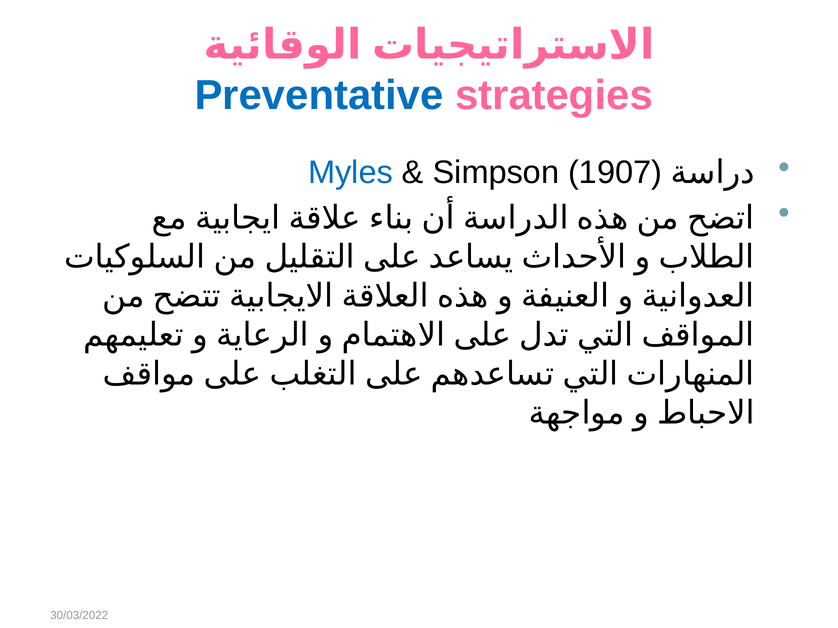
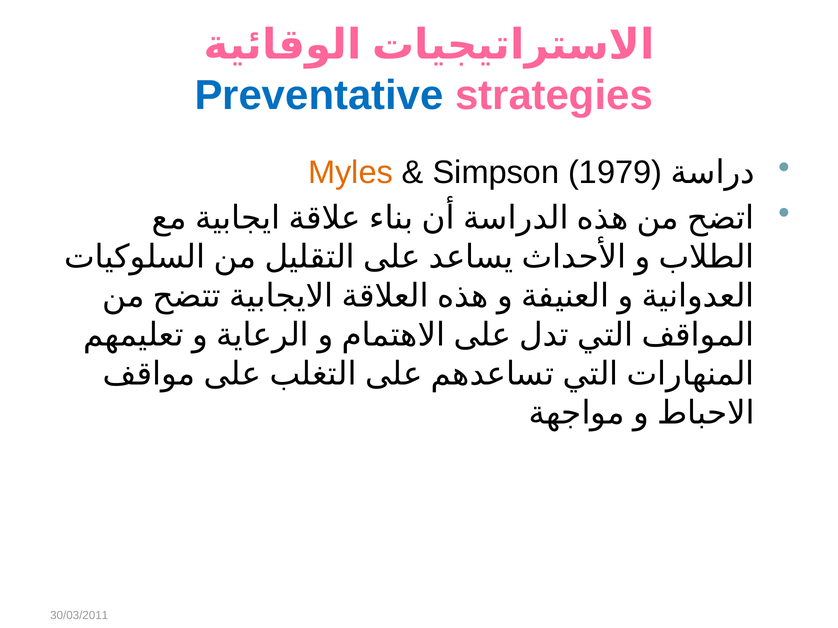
Myles colour: blue -> orange (351, 173)
1907: 1907 -> 1979 (615, 173)
30/03/2022: 30/03/2022 -> 30/03/2011 (79, 616)
